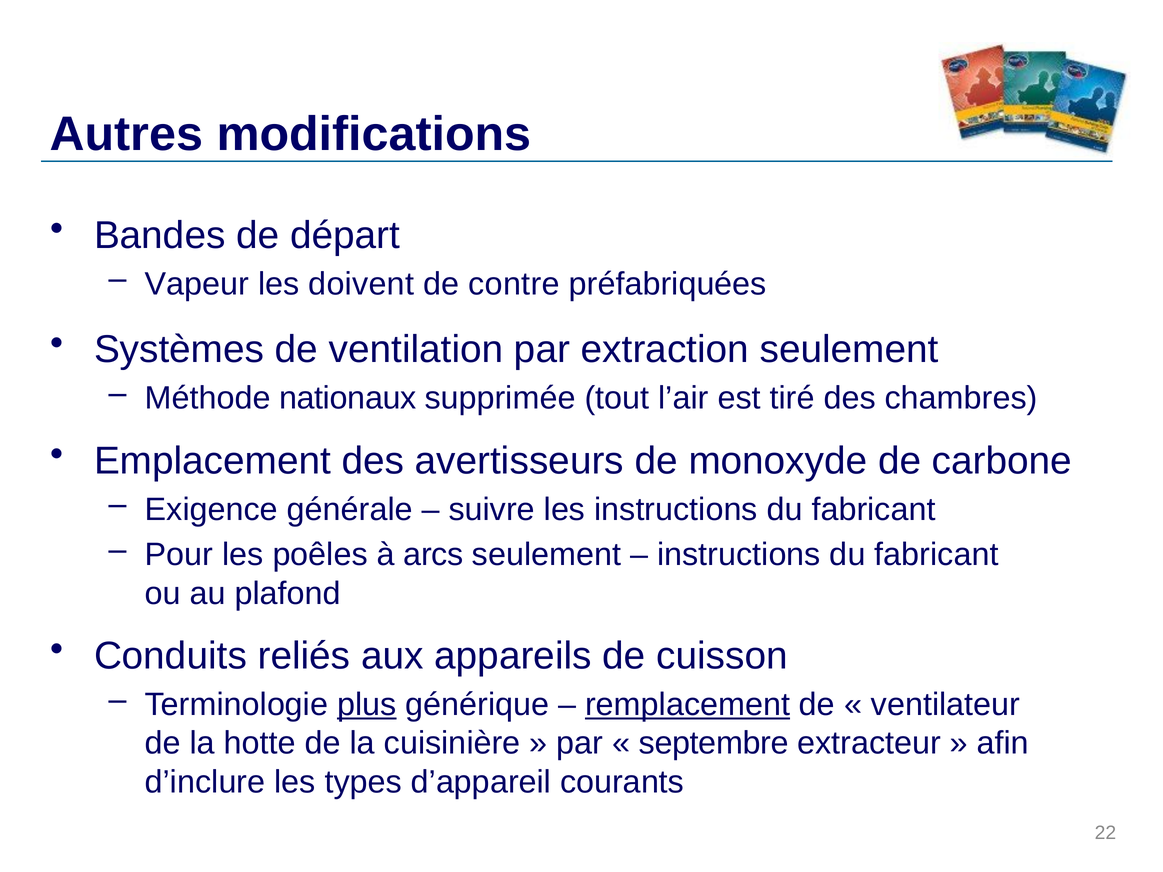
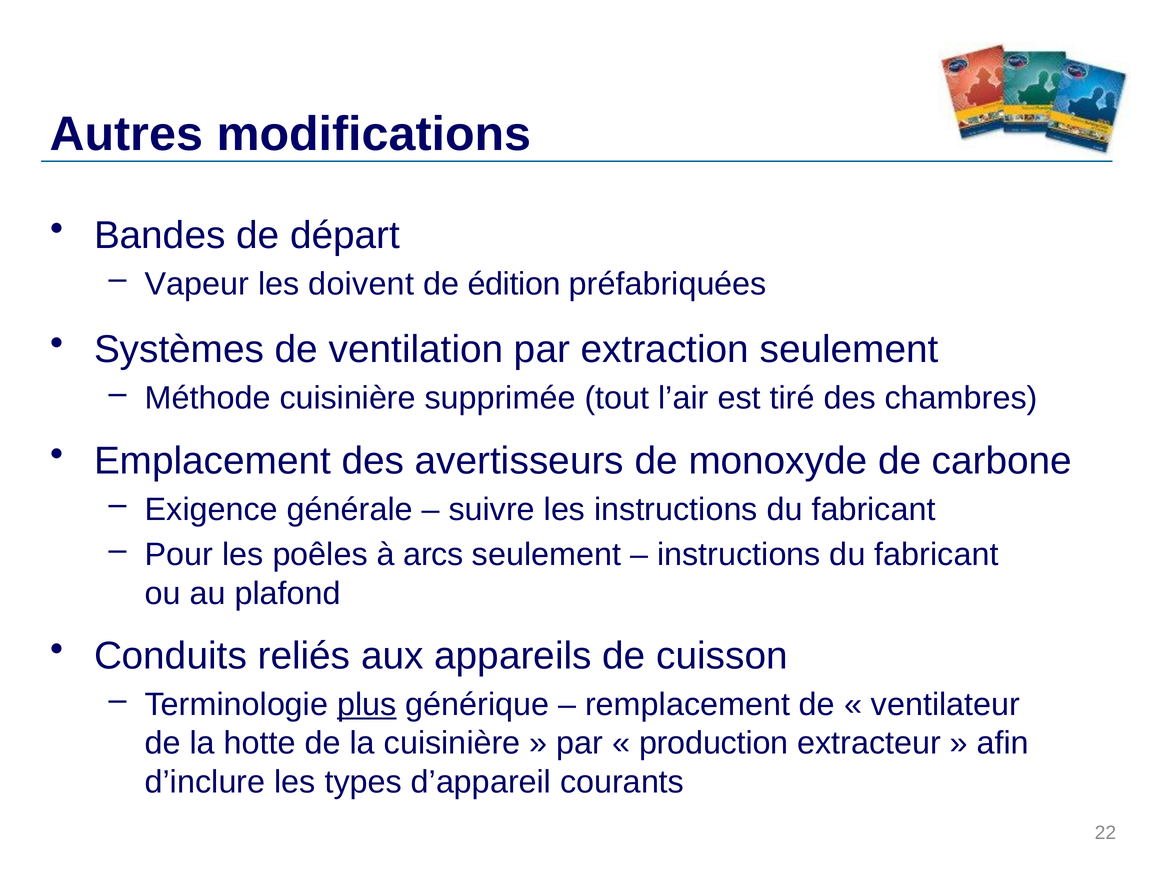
contre: contre -> édition (514, 284)
Méthode nationaux: nationaux -> cuisinière (348, 398)
remplacement underline: present -> none (688, 705)
septembre: septembre -> production (714, 744)
